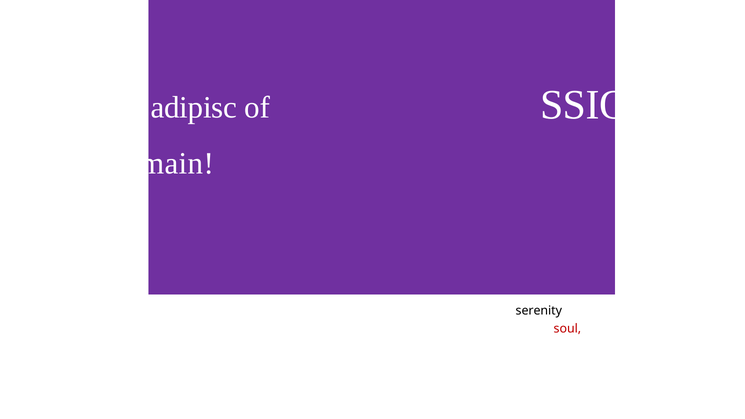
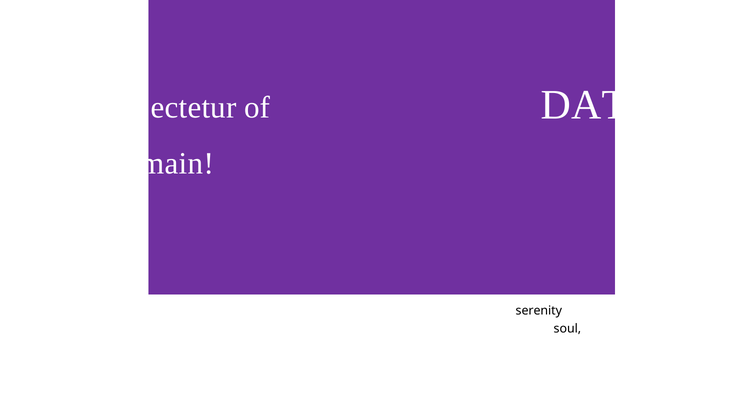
SSION: SSION -> DATA (599, 105)
adipisc: adipisc -> ectetur (194, 108)
soul colour: red -> black (567, 329)
